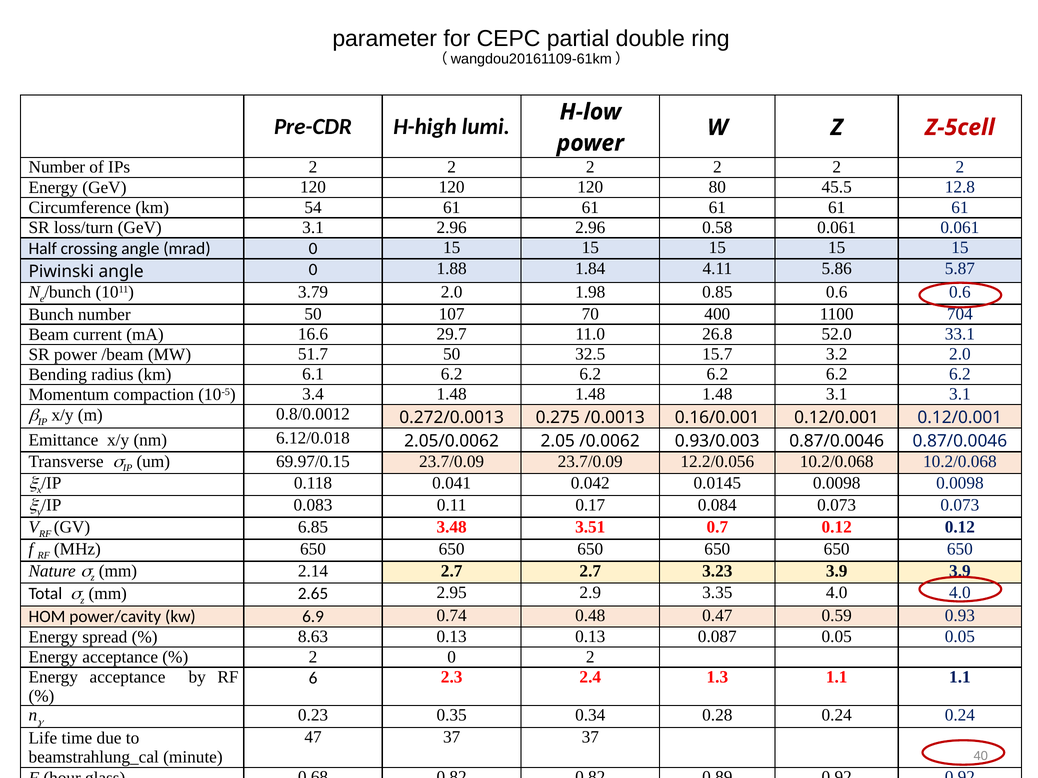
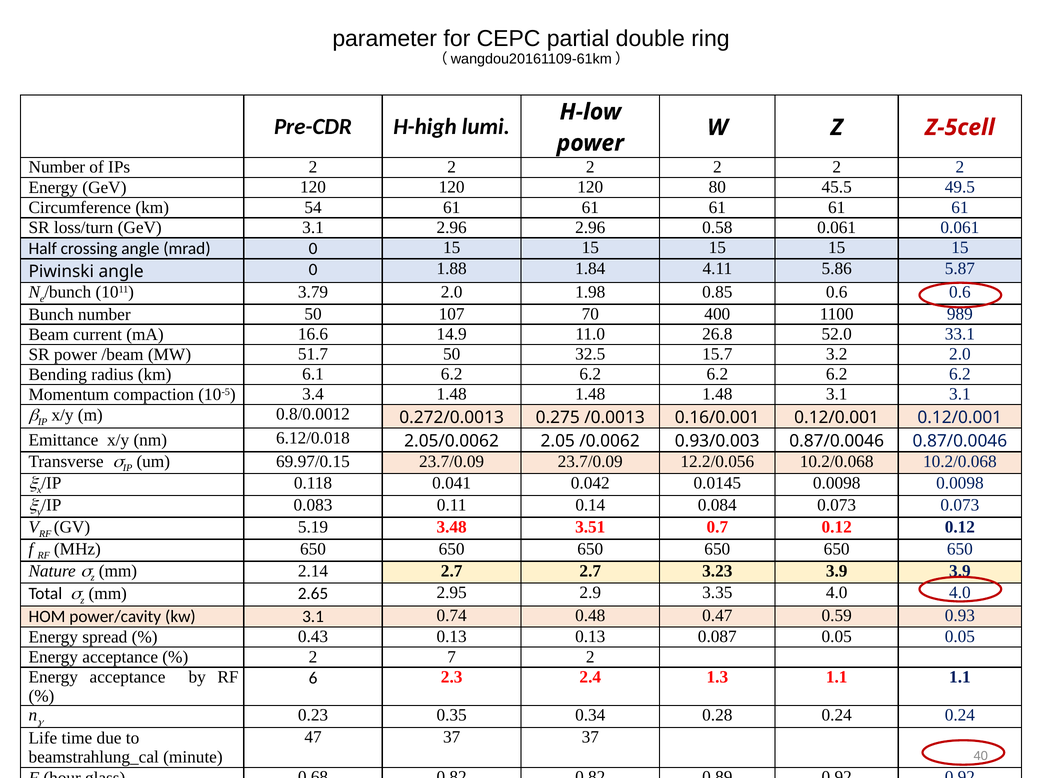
12.8: 12.8 -> 49.5 (960, 187)
704: 704 -> 989 (960, 314)
29.7: 29.7 -> 14.9 (452, 334)
0.17: 0.17 -> 0.14 (590, 505)
6.85: 6.85 -> 5.19 (313, 527)
kw 6.9: 6.9 -> 3.1 (313, 617)
8.63: 8.63 -> 0.43 (313, 637)
2 0: 0 -> 7 (452, 657)
